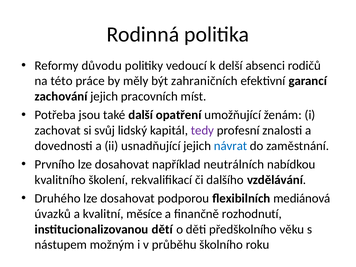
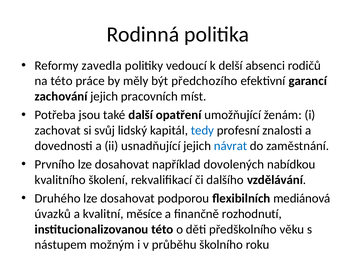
důvodu: důvodu -> zavedla (102, 66)
zahraničních: zahraničních -> předchozího (204, 81)
tedy colour: purple -> blue (202, 130)
neutrálních: neutrálních -> dovolených (234, 164)
institucionalizovanou dětí: dětí -> této (162, 229)
